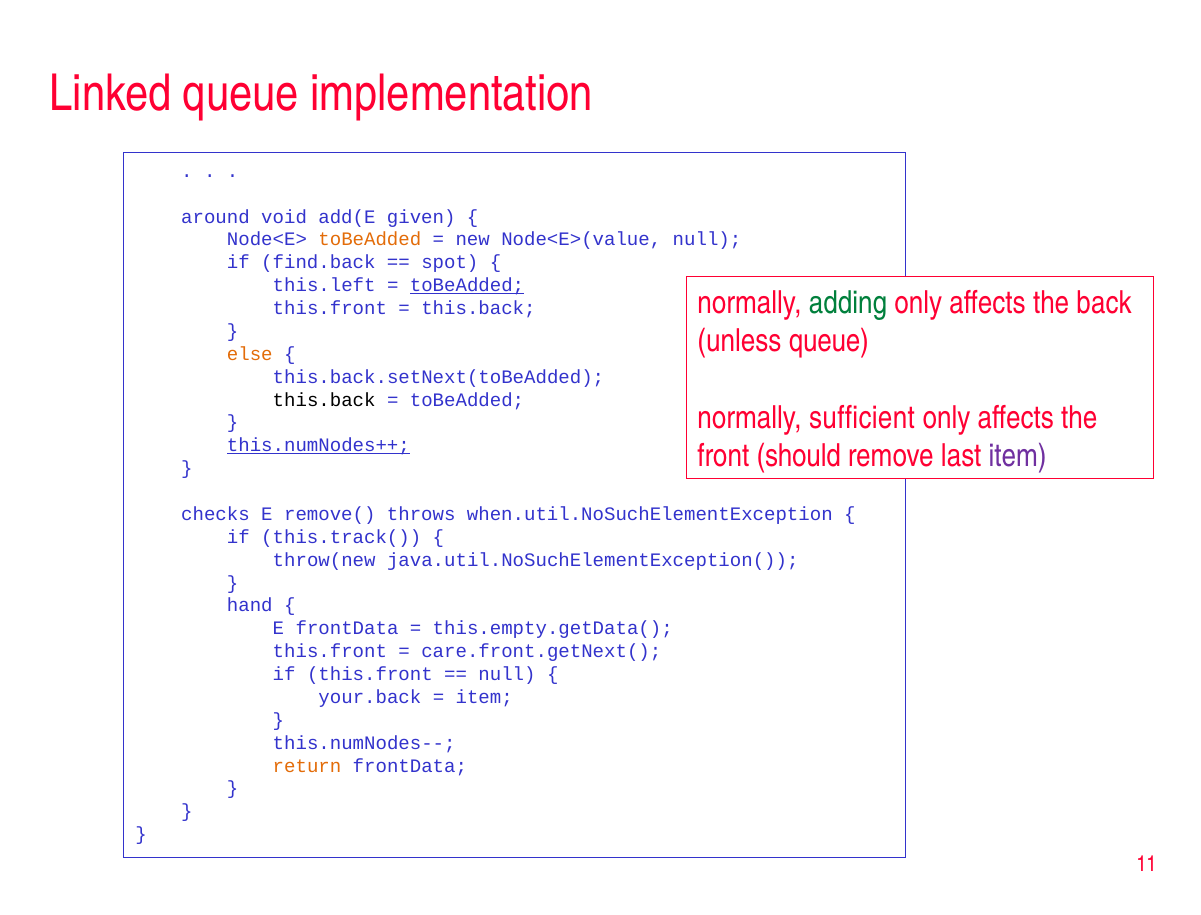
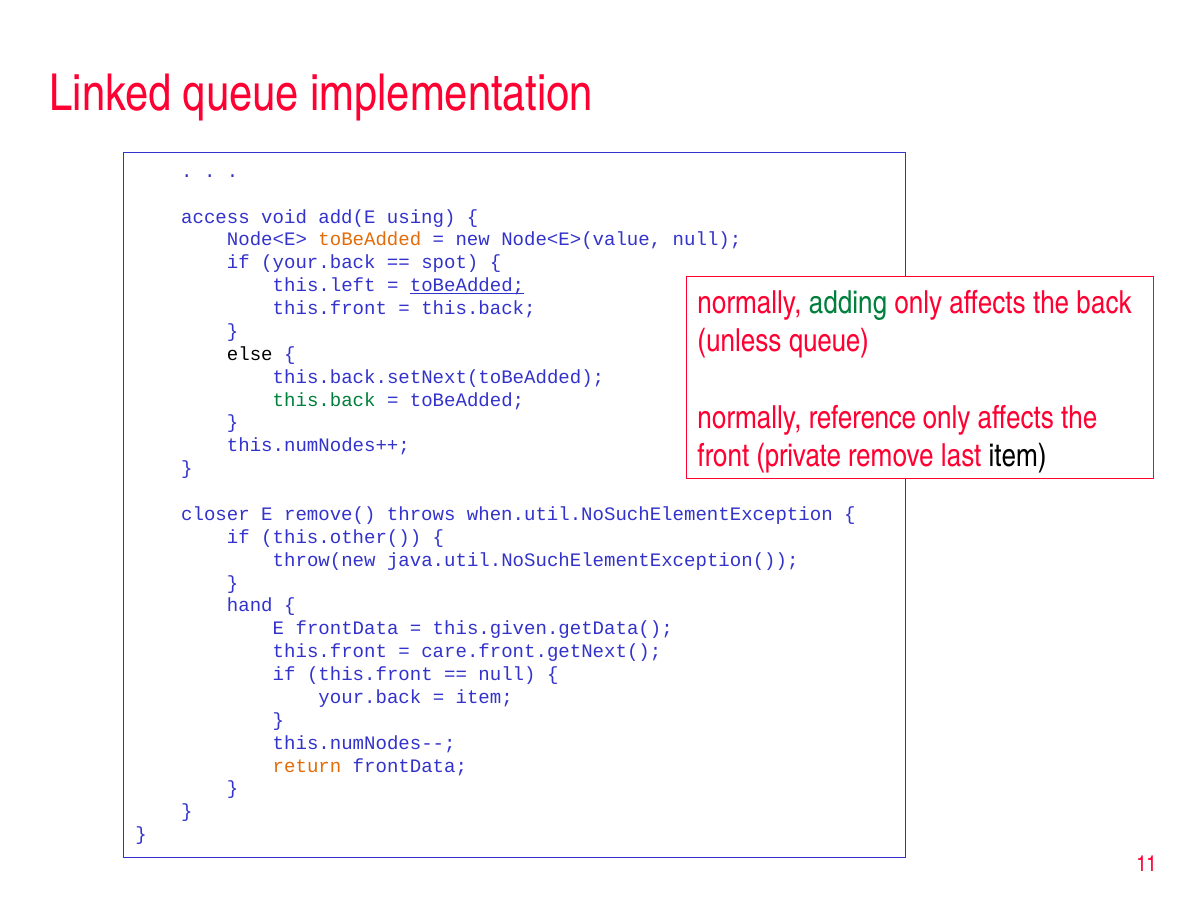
around: around -> access (215, 217)
given: given -> using (421, 217)
if find.back: find.back -> your.back (318, 263)
else colour: orange -> black (250, 354)
this.back colour: black -> green (324, 400)
sufficient: sufficient -> reference (862, 418)
this.numNodes++ underline: present -> none (318, 446)
should: should -> private (799, 456)
item colour: purple -> black (1018, 456)
checks: checks -> closer (215, 514)
this.track(: this.track( -> this.other( (341, 537)
this.empty.getData(: this.empty.getData( -> this.given.getData( (553, 629)
